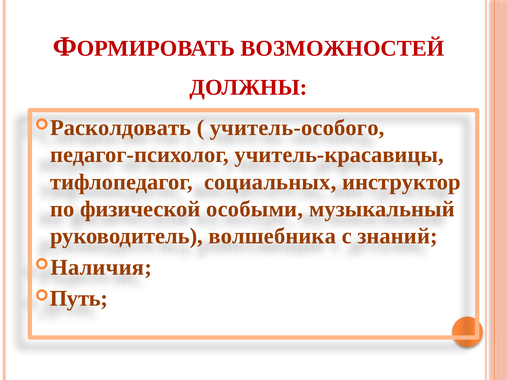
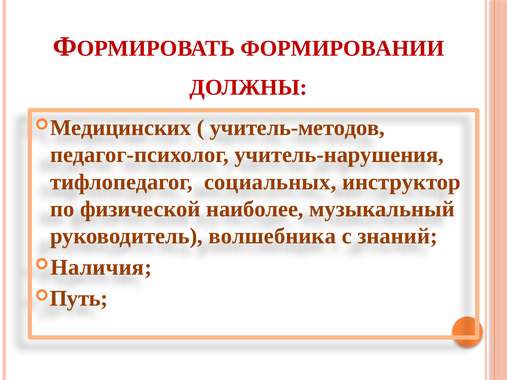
ВОЗМОЖНОСТЕЙ: ВОЗМОЖНОСТЕЙ -> ФОРМИРОВАНИИ (342, 49)
Расколдовать: Расколдовать -> Медицинских (121, 128)
учитель-особого: учитель-особого -> учитель-методов (297, 128)
учитель-красавицы: учитель-красавицы -> учитель-нарушения (339, 155)
особыми: особыми -> наиболее (255, 209)
